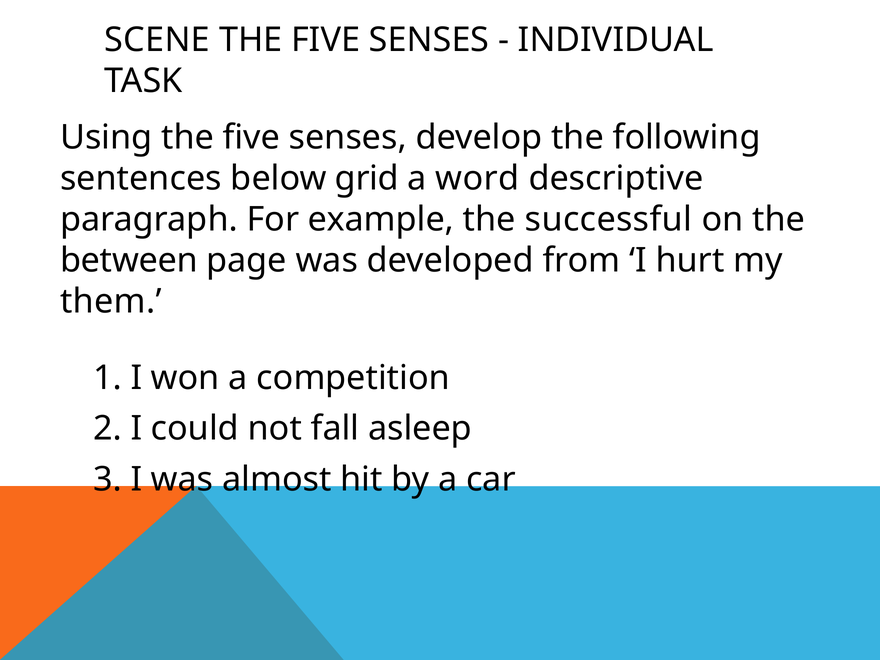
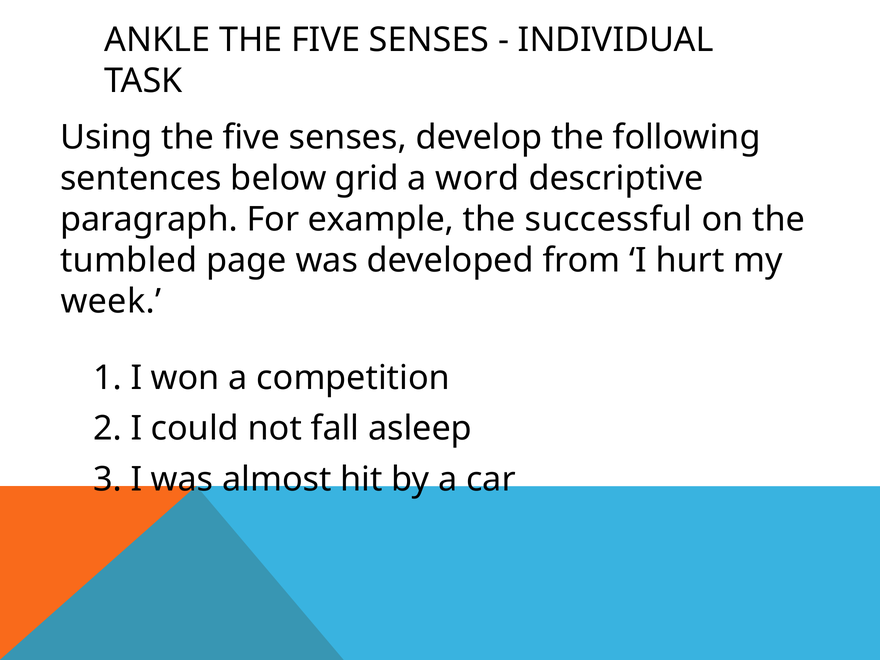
SCENE: SCENE -> ANKLE (157, 40)
between: between -> tumbled (129, 260)
them: them -> week (111, 301)
